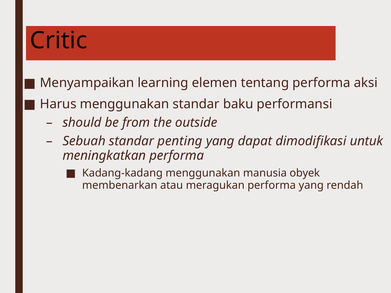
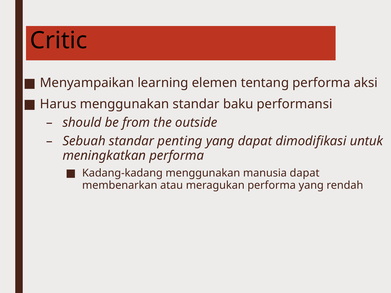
manusia obyek: obyek -> dapat (305, 173)
